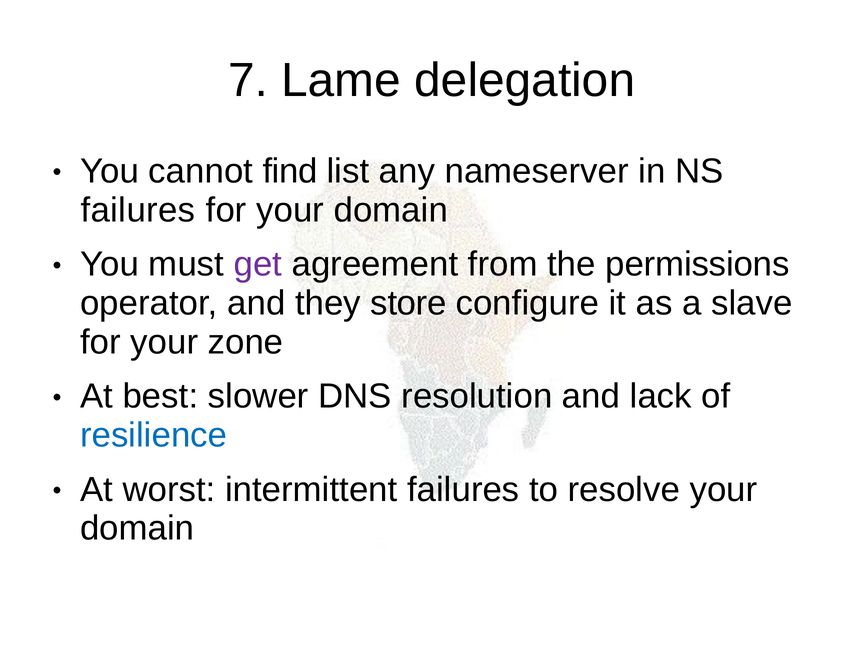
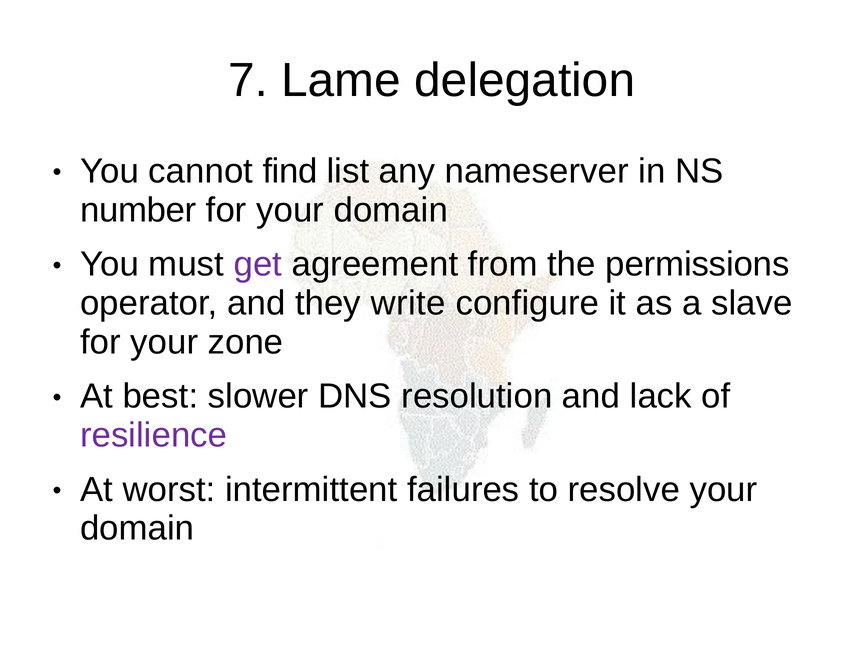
failures: failures -> number (138, 210)
store: store -> write (408, 303)
resilience colour: blue -> purple (154, 435)
